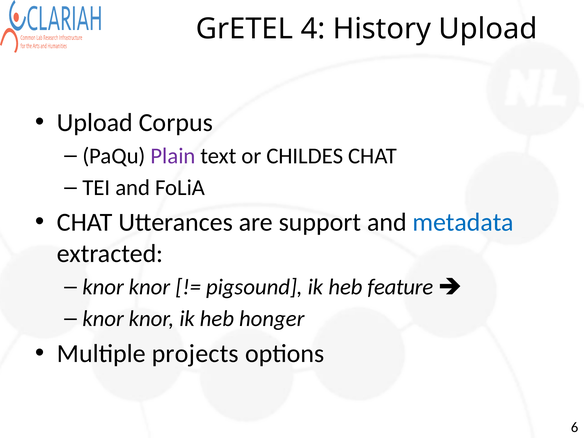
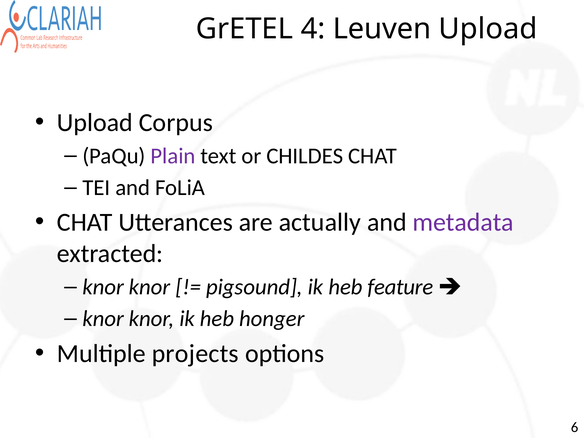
History: History -> Leuven (382, 29)
support: support -> actually (320, 222)
metadata colour: blue -> purple (463, 222)
